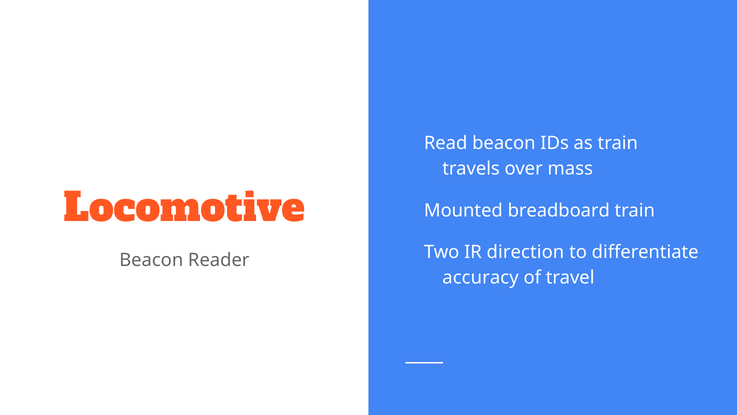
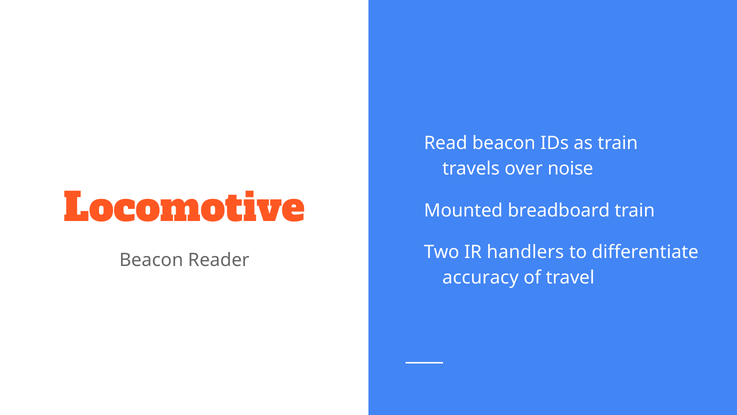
mass: mass -> noise (570, 168)
direction: direction -> handlers (525, 252)
